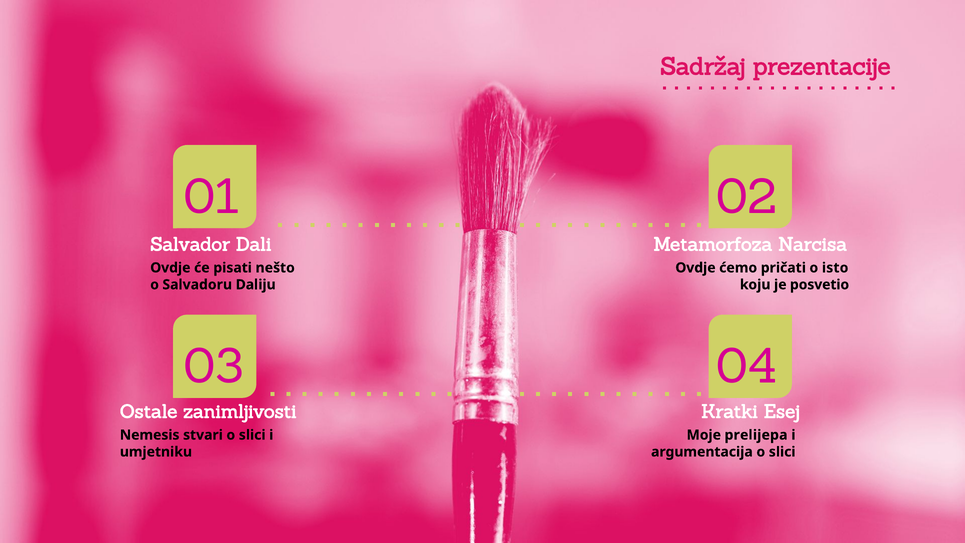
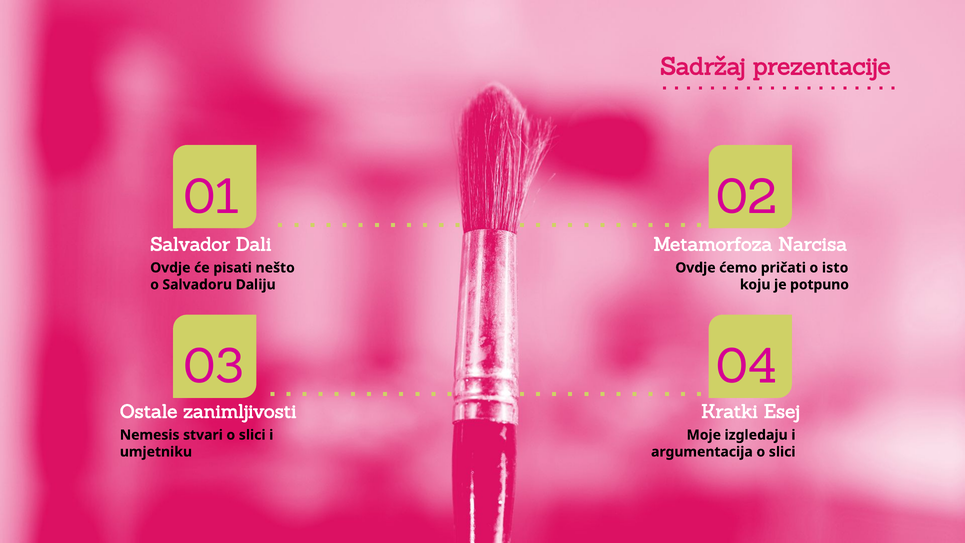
posvetio: posvetio -> potpuno (820, 285)
prelijepa: prelijepa -> izgledaju (756, 435)
